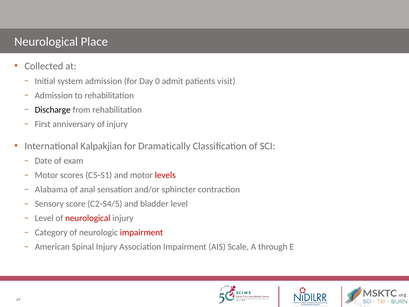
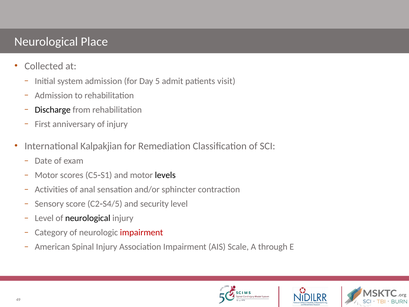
0: 0 -> 5 (158, 81)
Dramatically: Dramatically -> Remediation (164, 146)
levels colour: red -> black (165, 175)
Alabama: Alabama -> Activities (51, 189)
bladder: bladder -> security (154, 204)
neurological colour: red -> black (88, 218)
